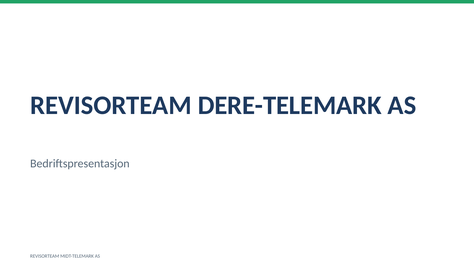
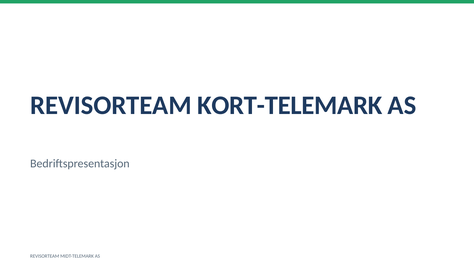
DERE-TELEMARK: DERE-TELEMARK -> KORT-TELEMARK (290, 105)
